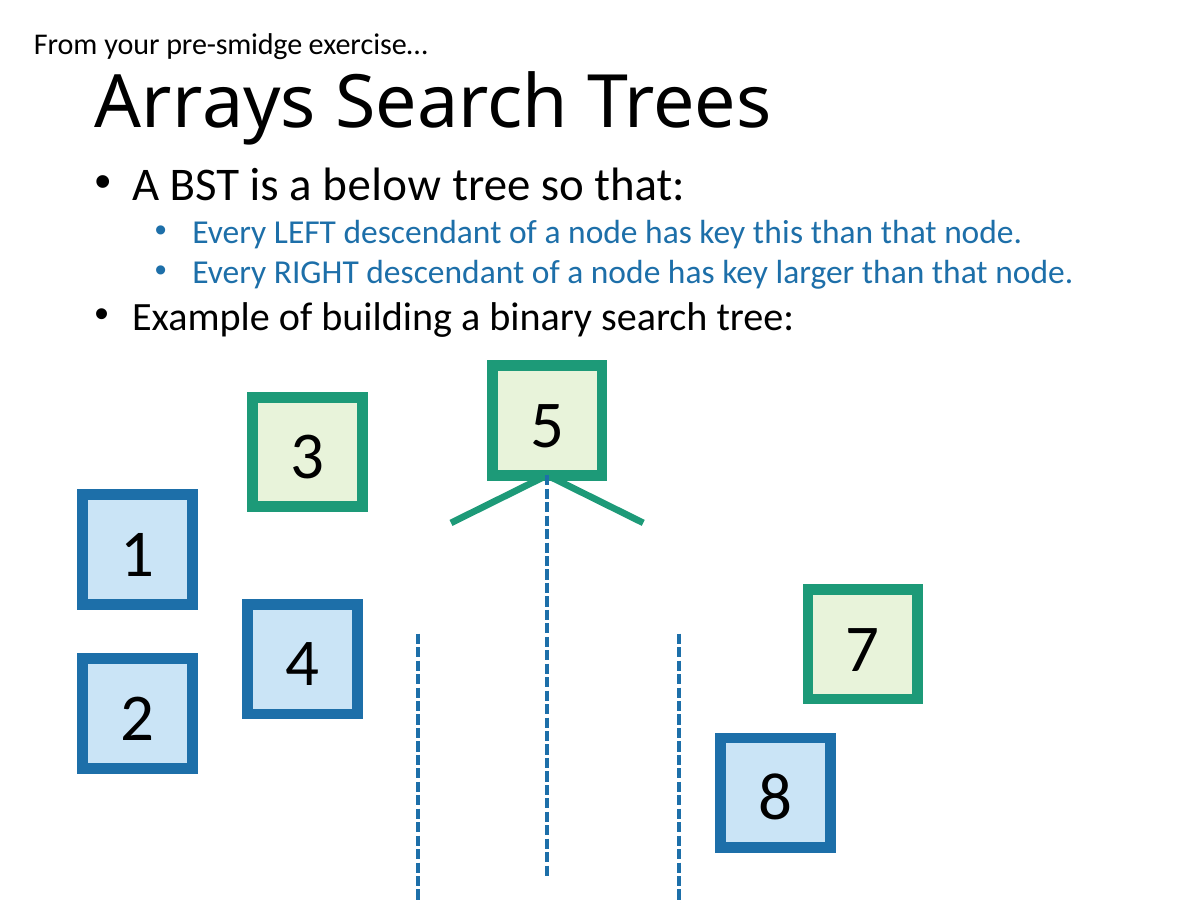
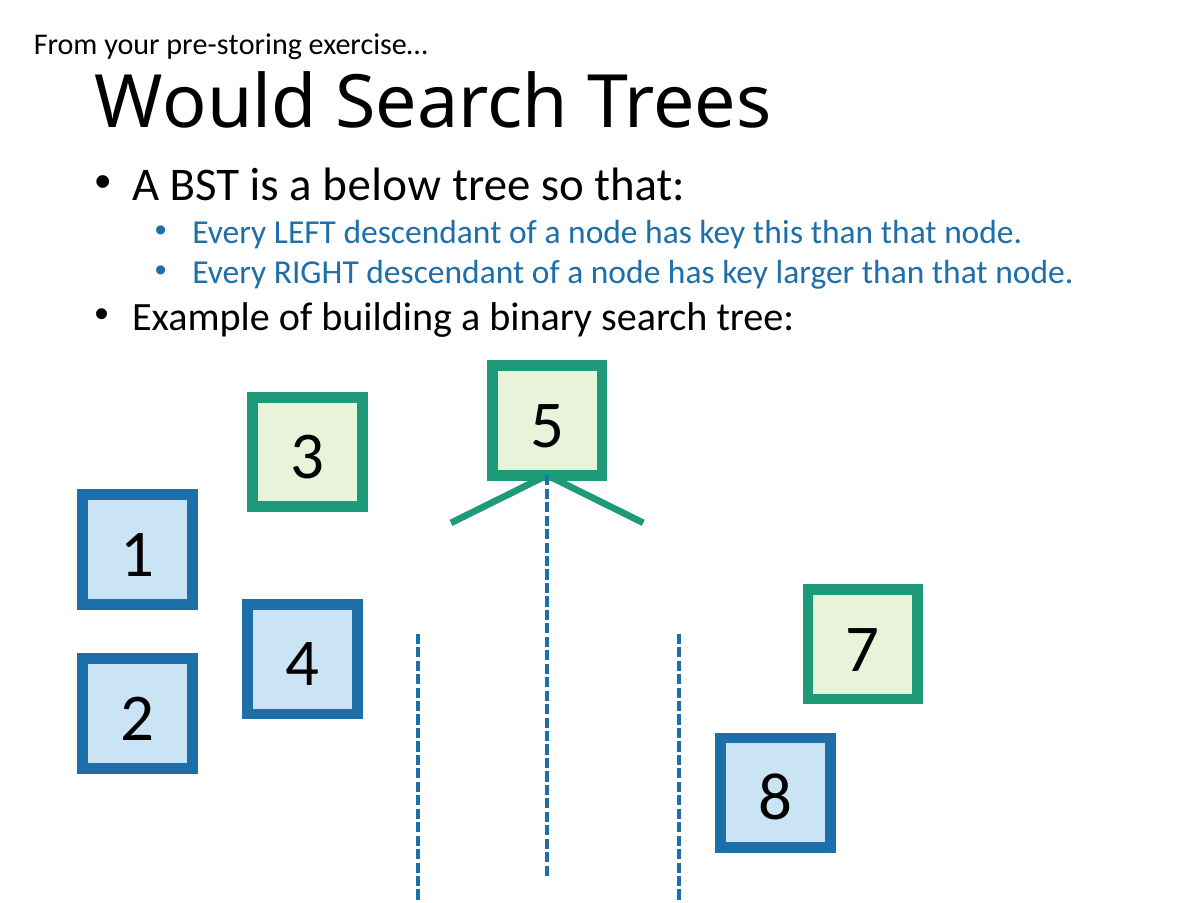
pre-smidge: pre-smidge -> pre-storing (234, 45)
Arrays: Arrays -> Would (206, 103)
